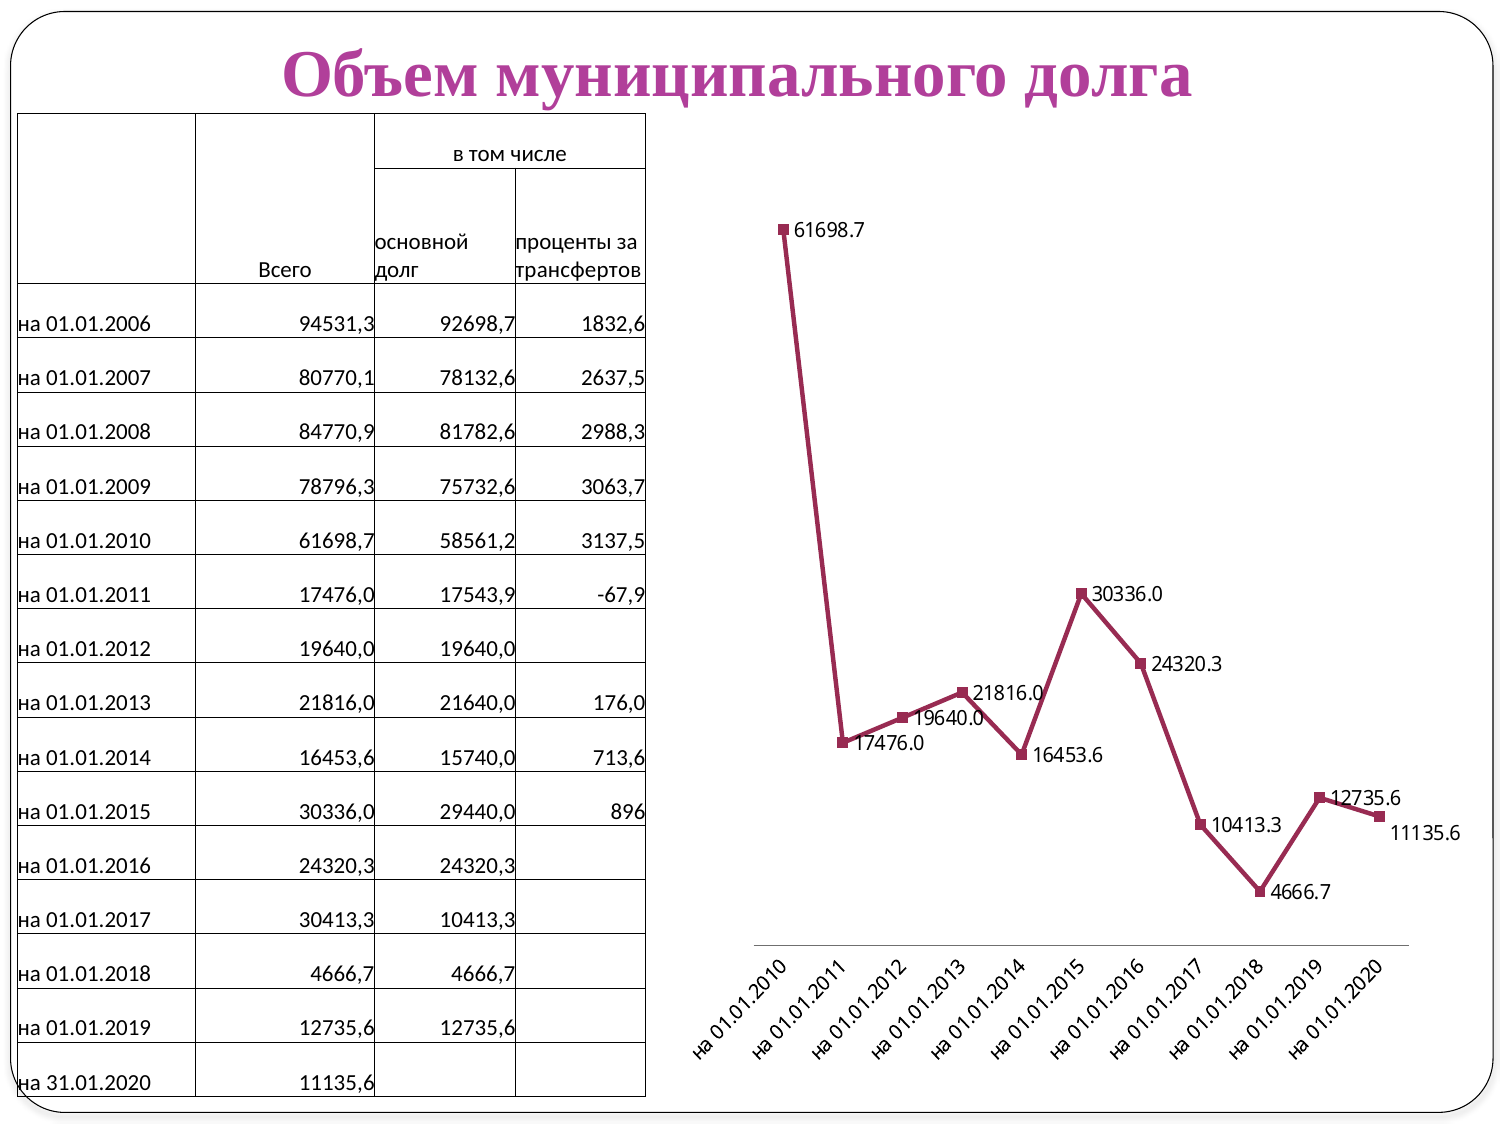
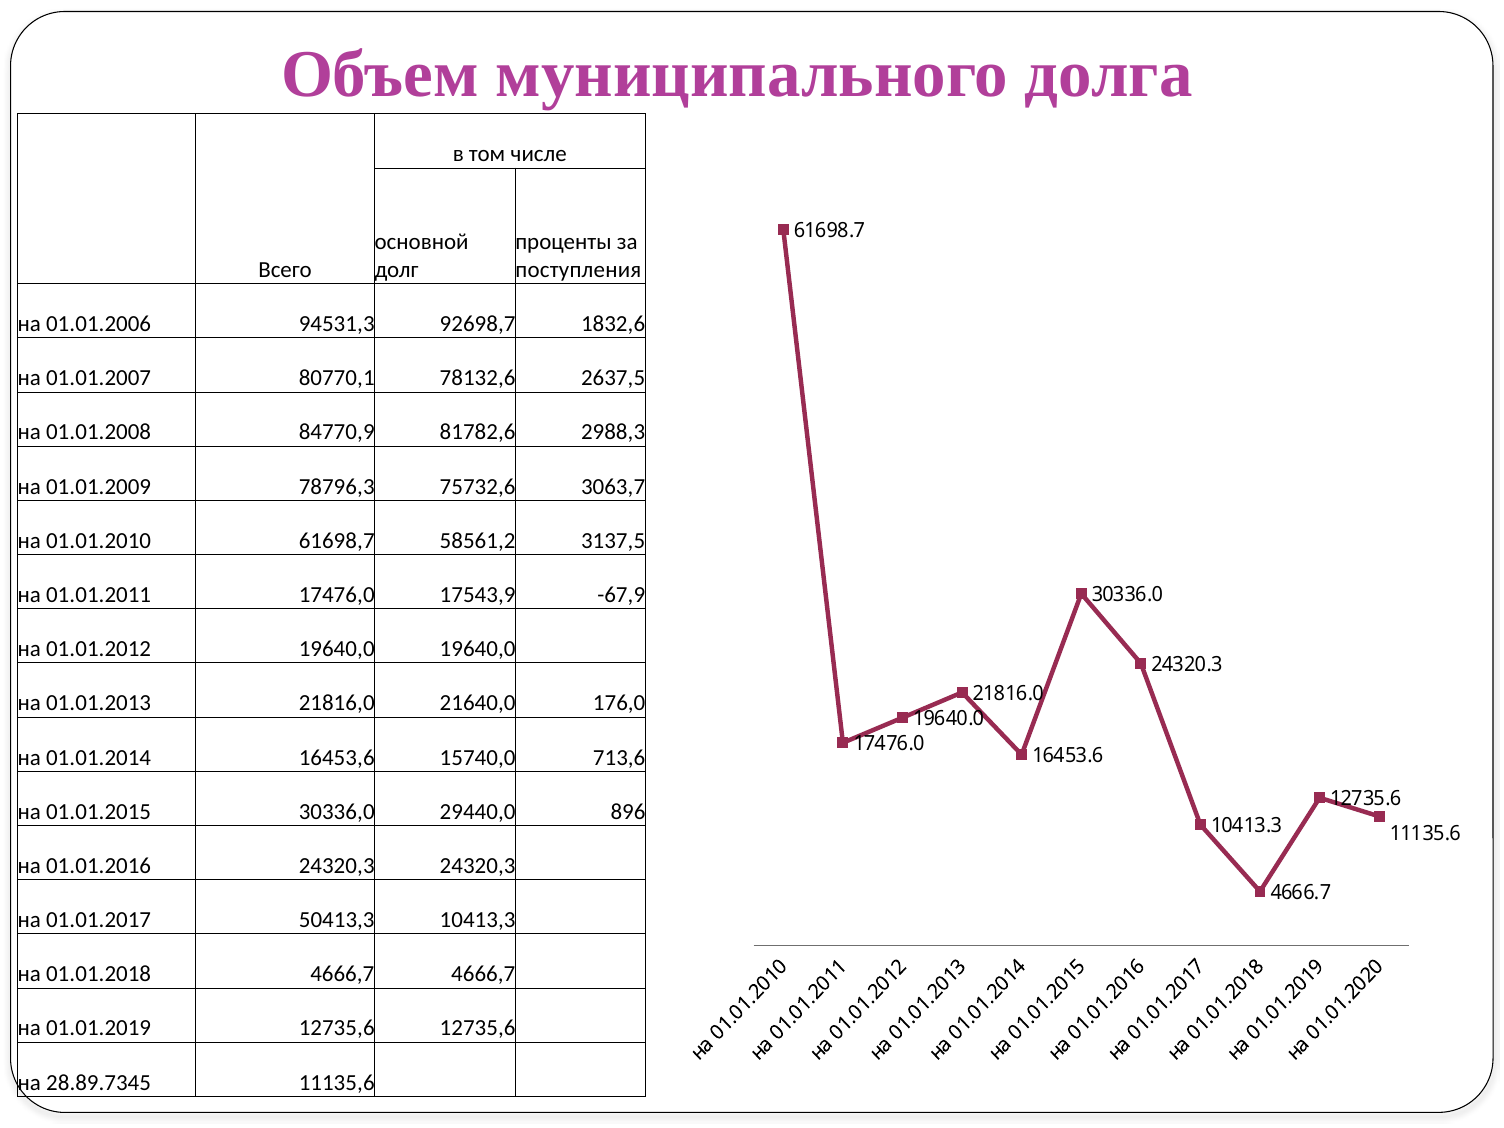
трансфертов: трансфертов -> поступления (578, 270)
30413,3: 30413,3 -> 50413,3 (337, 920)
31.01.2020: 31.01.2020 -> 28.89.7345 (99, 1083)
